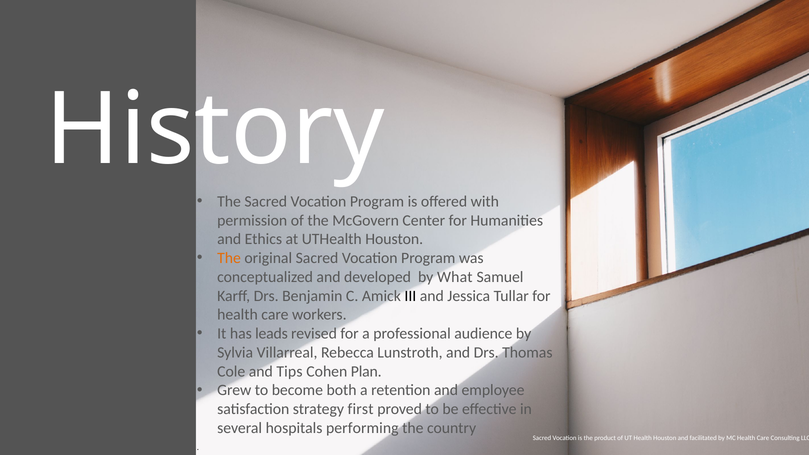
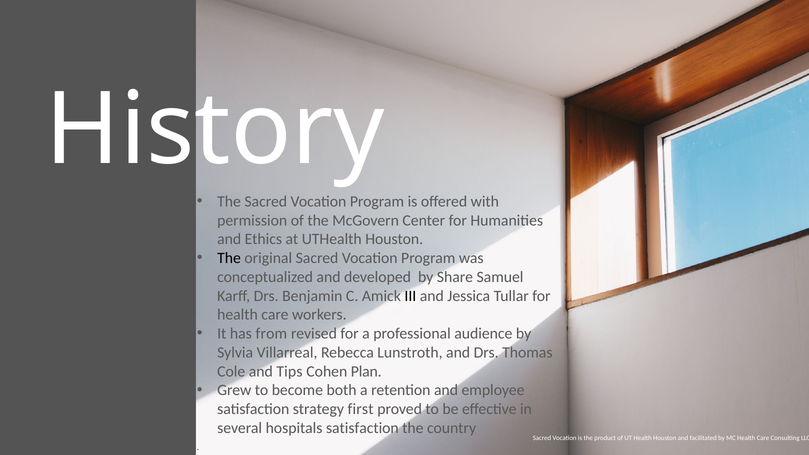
The colour: orange -> black (229, 258)
What: What -> Share (455, 277)
leads: leads -> from (271, 334)
hospitals performing: performing -> satisfaction (362, 428)
